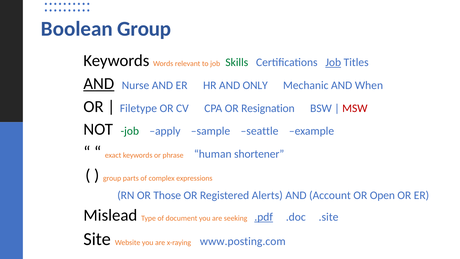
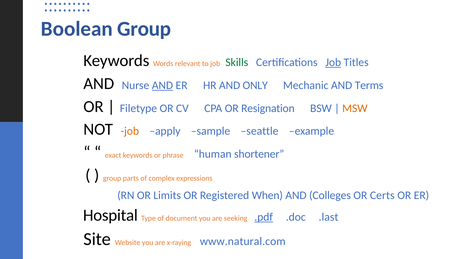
AND underline: present -> none (99, 83)
AND underline: none -> present (162, 85)
When: When -> Terms (369, 85)
MSW colour: red -> orange (355, 108)
job colour: green -> orange (130, 131)
Those: Those -> Limits (167, 195)
Alerts: Alerts -> When (267, 195)
Account: Account -> Colleges (330, 195)
Open: Open -> Certs (382, 195)
Mislead: Mislead -> Hospital (110, 215)
.site: .site -> .last (329, 217)
www.posting.com: www.posting.com -> www.natural.com (243, 241)
